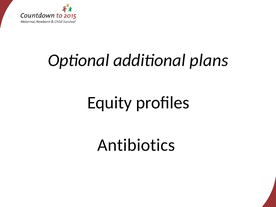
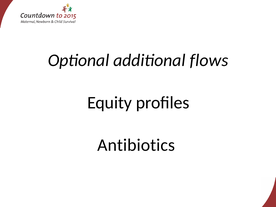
plans: plans -> flows (209, 60)
